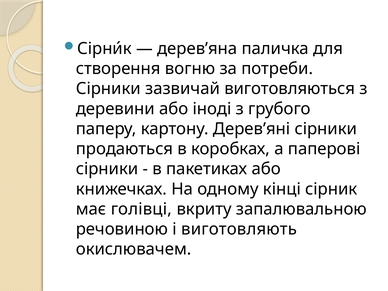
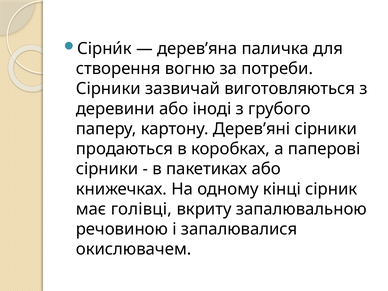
виготовляють: виготовляють -> запалювалися (239, 229)
